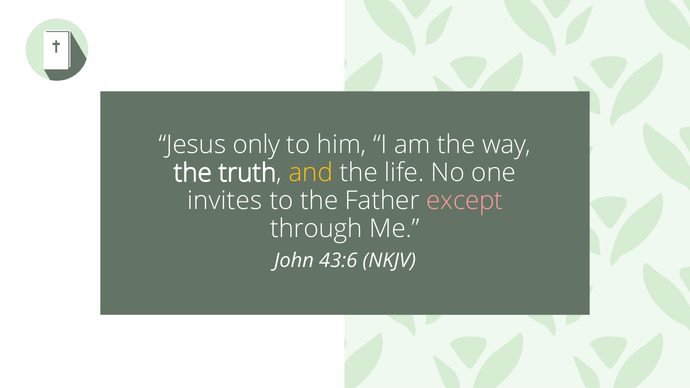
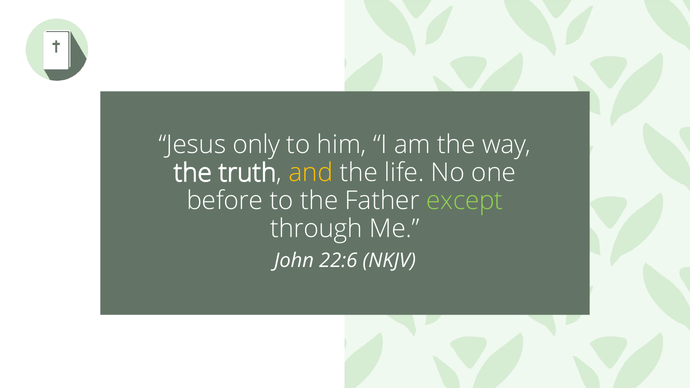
invites: invites -> before (225, 201)
except colour: pink -> light green (465, 201)
43:6: 43:6 -> 22:6 (338, 261)
